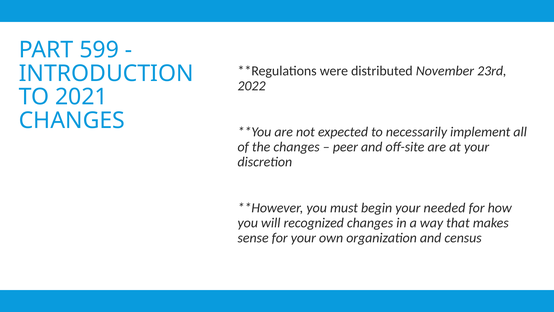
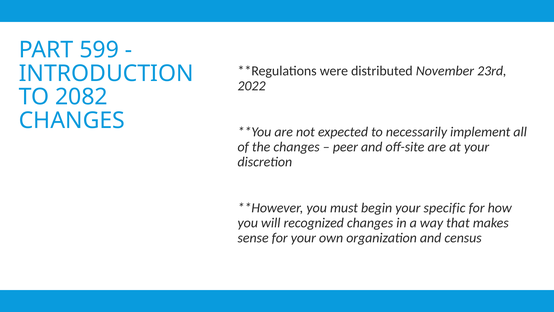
2021: 2021 -> 2082 (81, 97)
needed: needed -> specific (445, 208)
